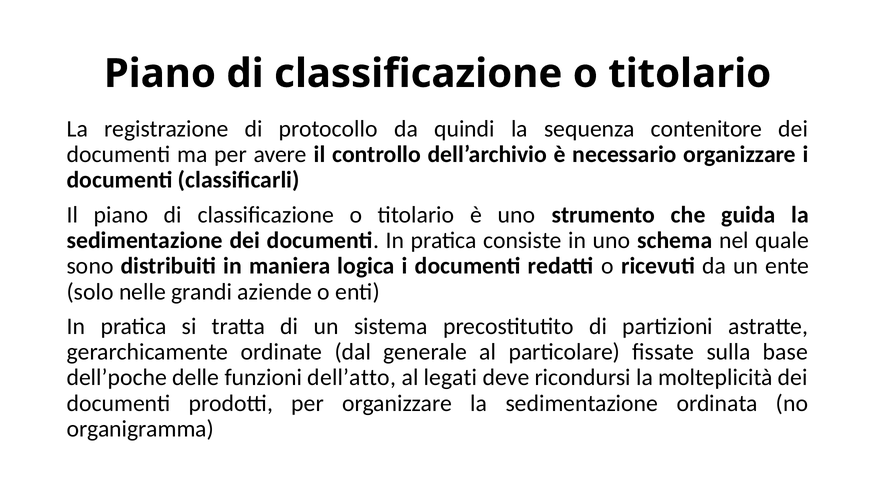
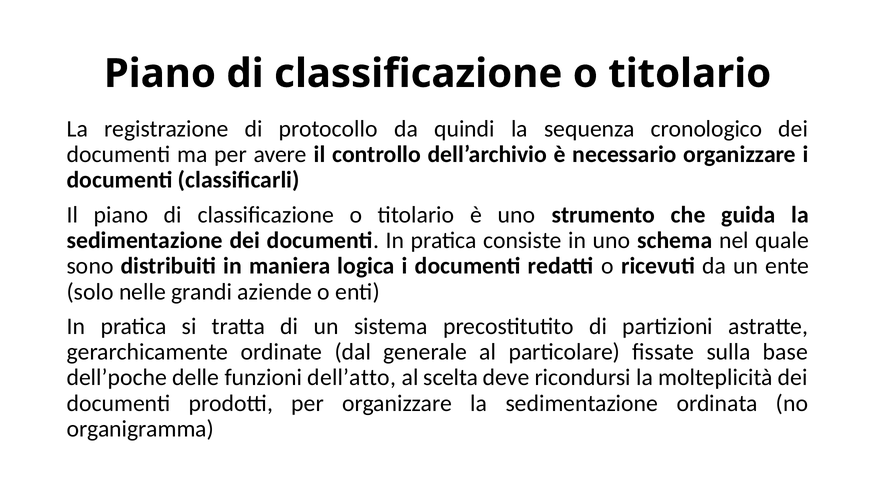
contenitore: contenitore -> cronologico (707, 129)
legati: legati -> scelta (451, 377)
